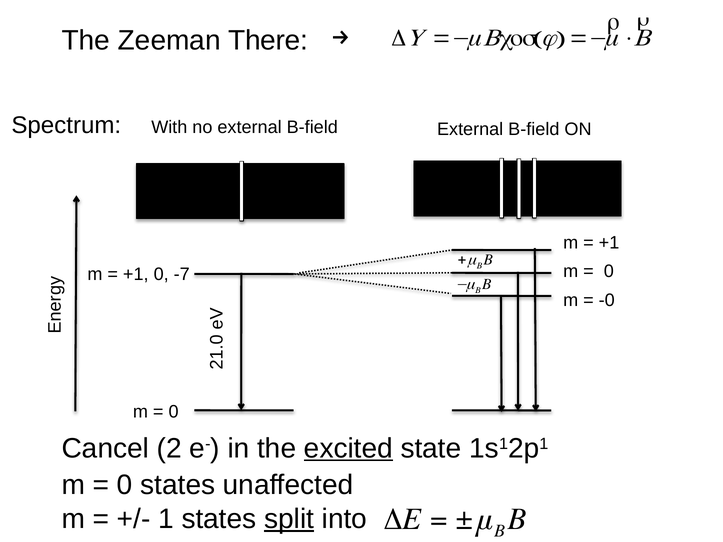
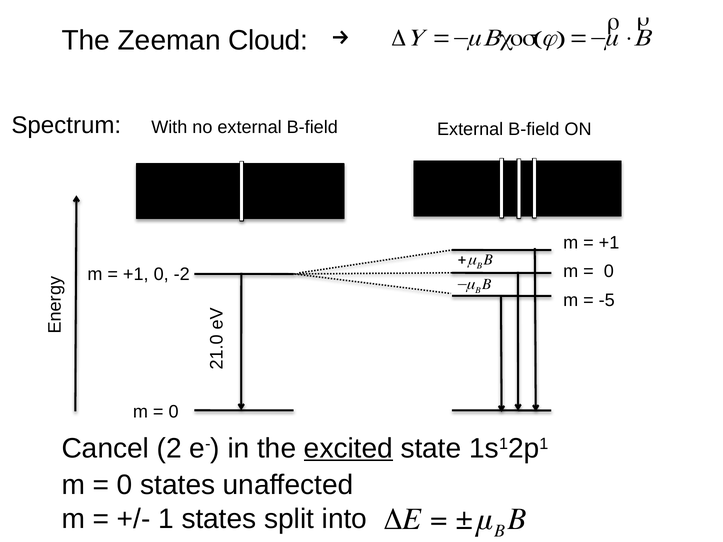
There: There -> Cloud (268, 40)
-7: -7 -> -2 (182, 274)
-0: -0 -> -5 (607, 301)
split underline: present -> none (289, 519)
